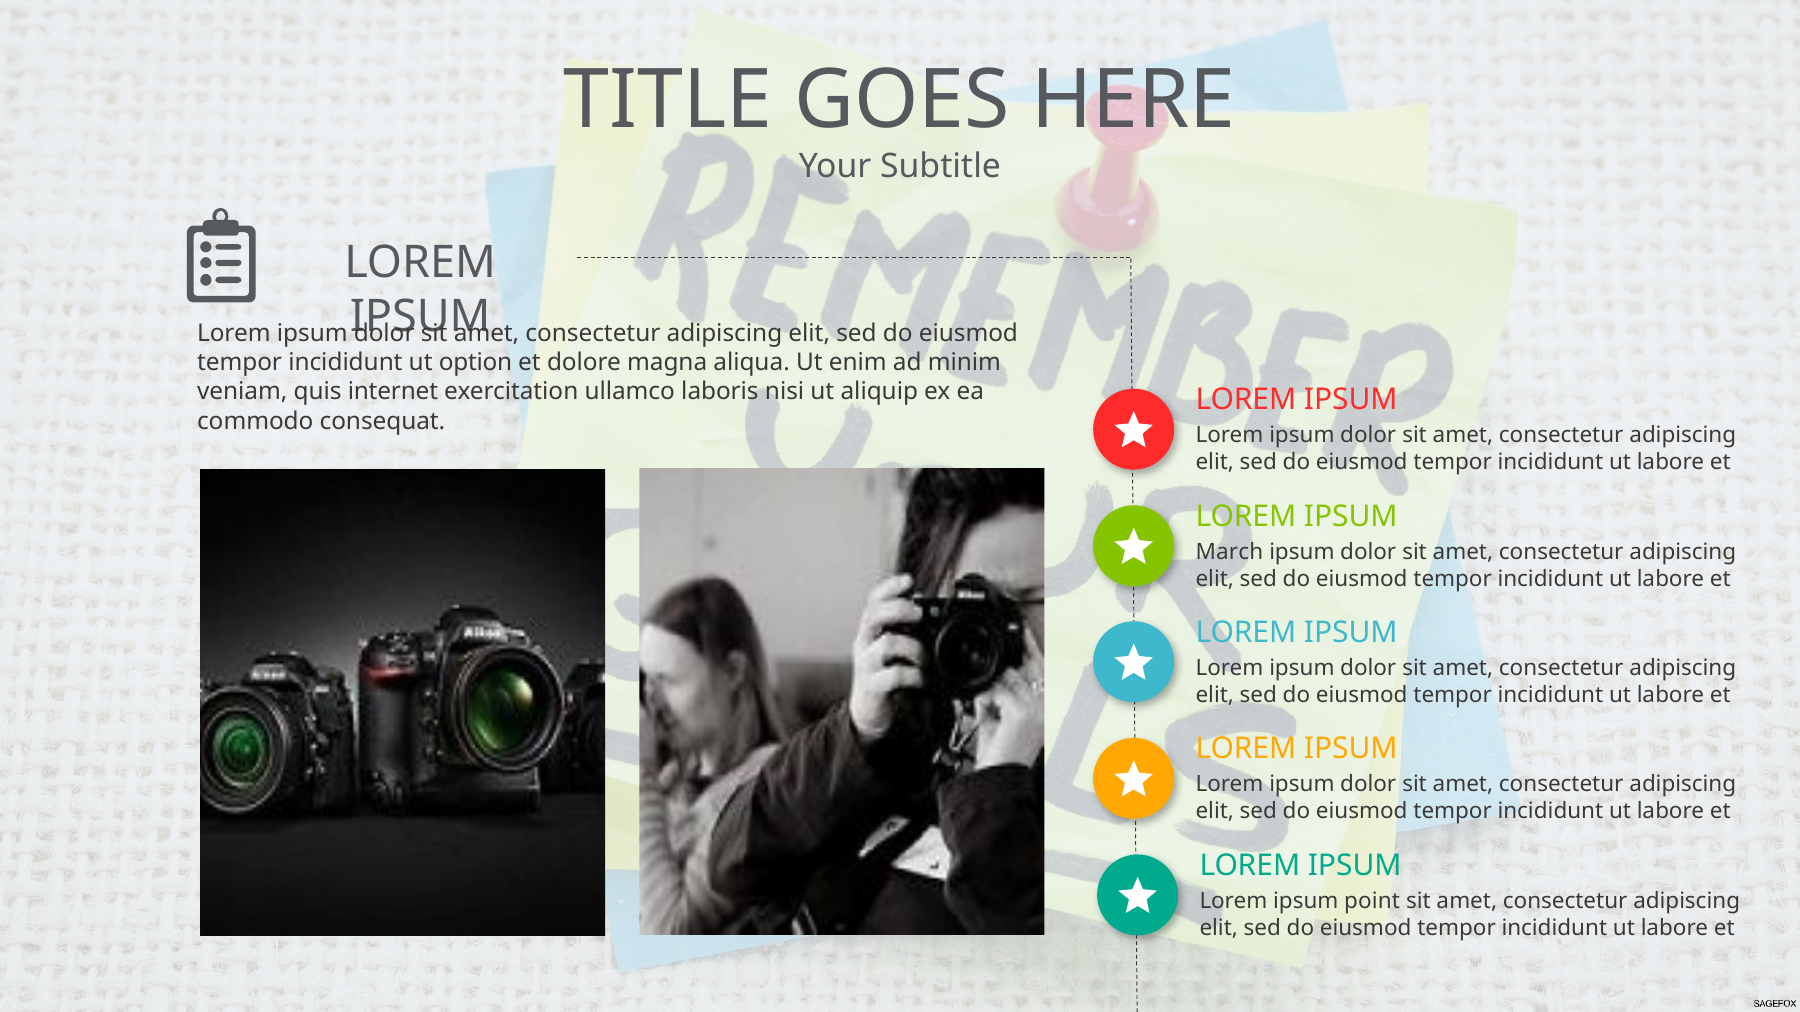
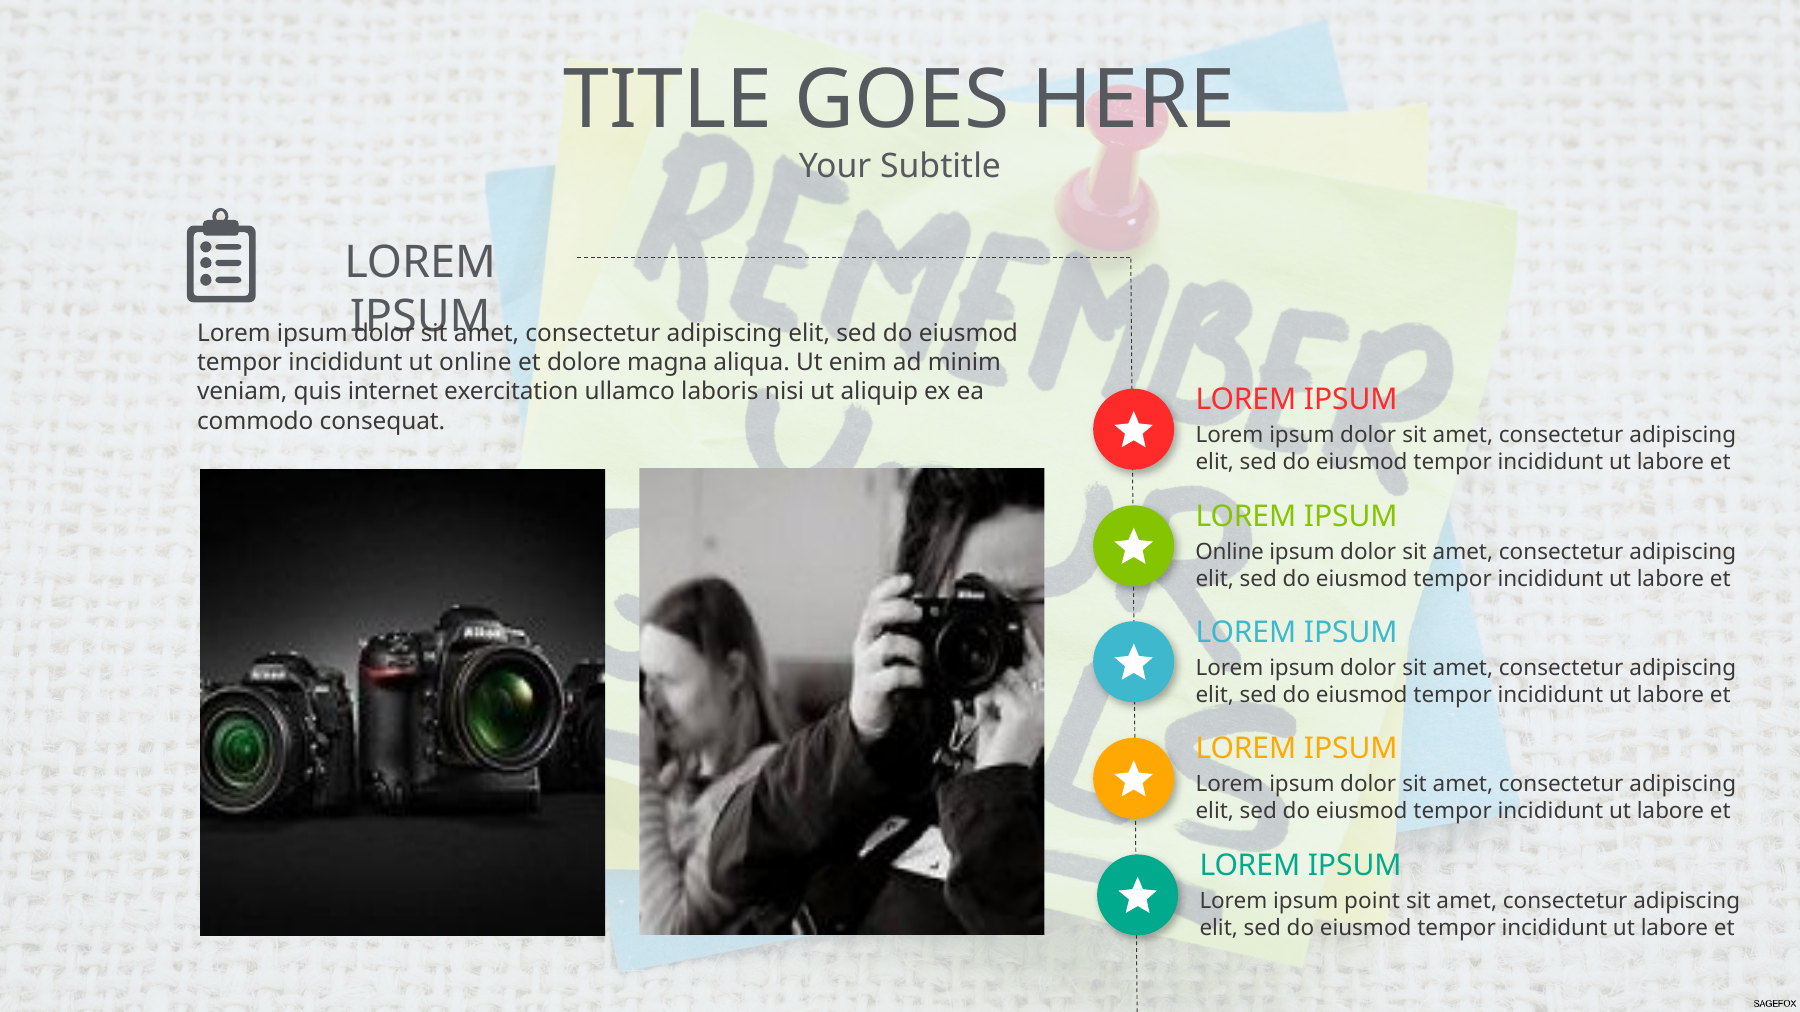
ut option: option -> online (475, 363)
March: March -> Online (1230, 552)
